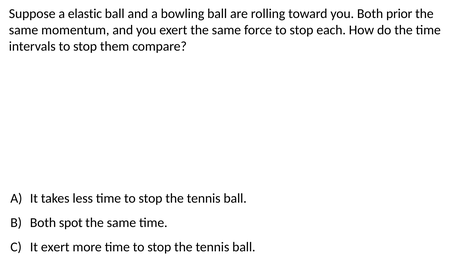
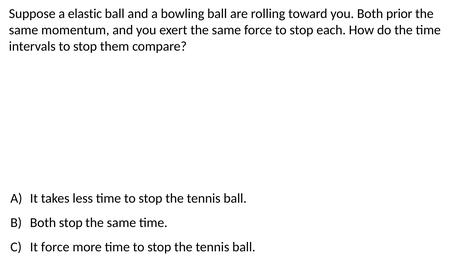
Both spot: spot -> stop (71, 223)
It exert: exert -> force (55, 247)
